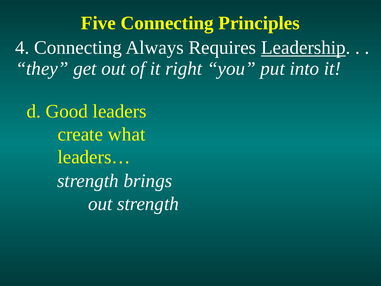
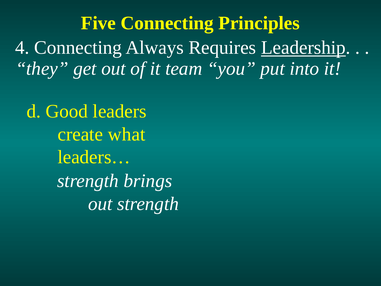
right: right -> team (184, 69)
